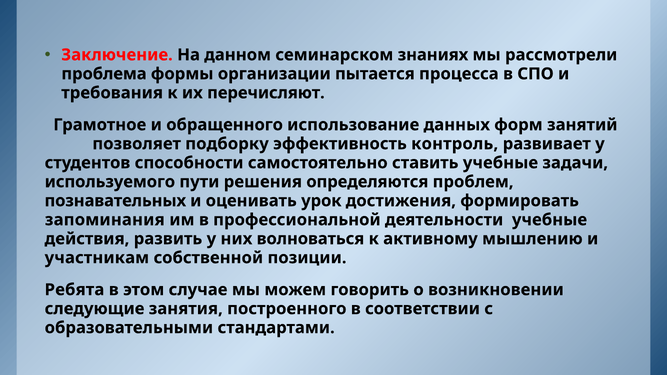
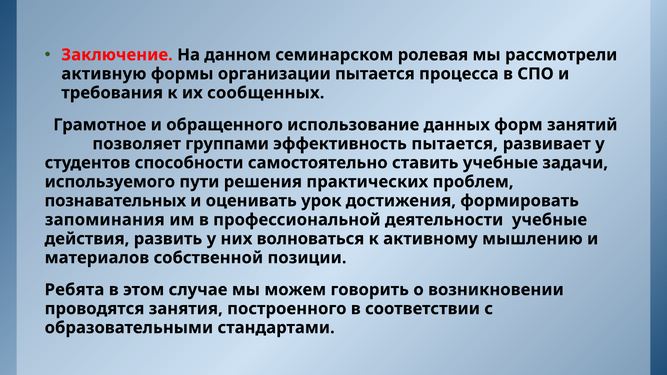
знаниях: знаниях -> ролевая (433, 55)
проблема: проблема -> активную (104, 74)
перечисляют: перечисляют -> сообщенных (266, 93)
подборку: подборку -> группами (227, 144)
эффективность контроль: контроль -> пытается (455, 144)
определяются: определяются -> практических (367, 182)
участникам: участникам -> материалов (97, 258)
следующие: следующие -> проводятся (95, 309)
